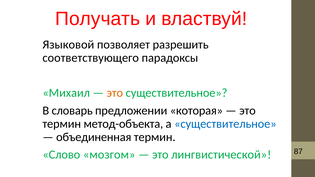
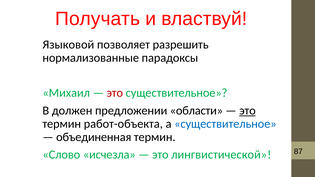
соответствующего: соответствующего -> нормализованные (91, 58)
это colour: orange -> red (115, 93)
словарь: словарь -> должен (72, 111)
которая: которая -> области (196, 111)
это underline: none -> present (247, 111)
метод-объекта: метод-объекта -> работ-объекта (123, 124)
мозгом: мозгом -> исчезла (109, 155)
